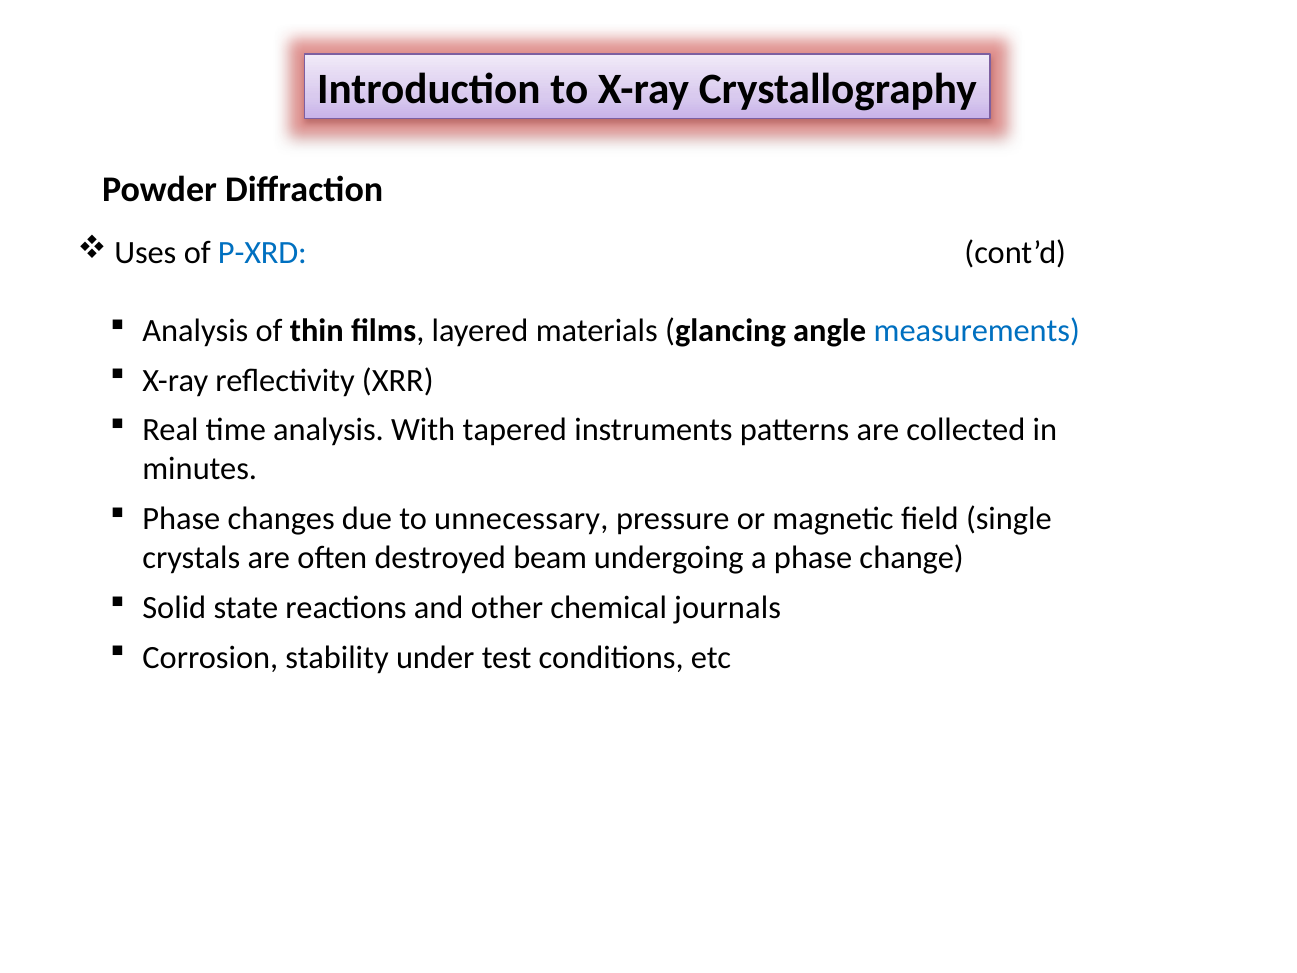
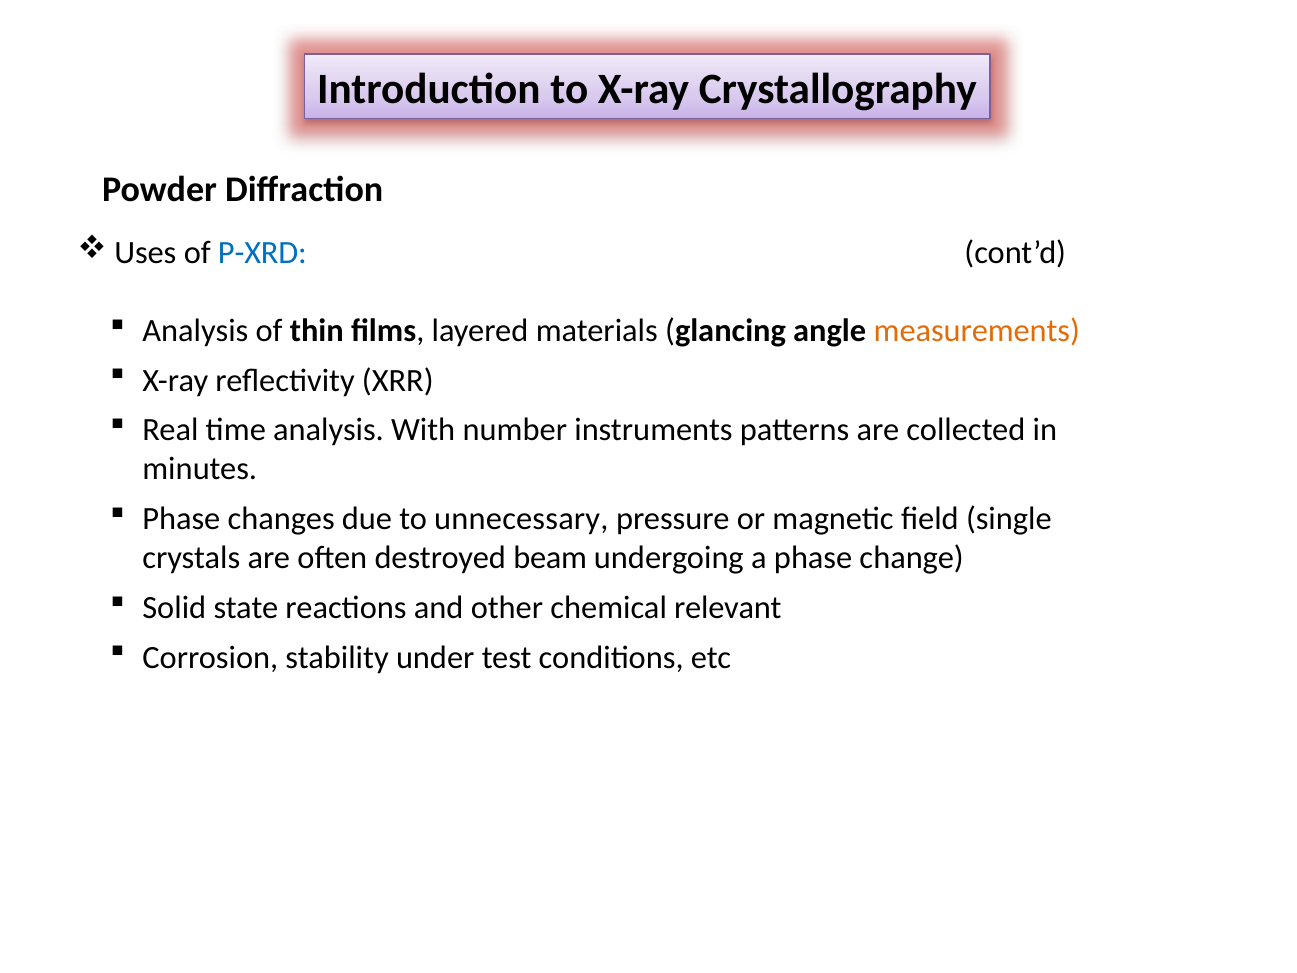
measurements colour: blue -> orange (977, 331)
tapered: tapered -> number (515, 430)
journals: journals -> relevant (728, 607)
